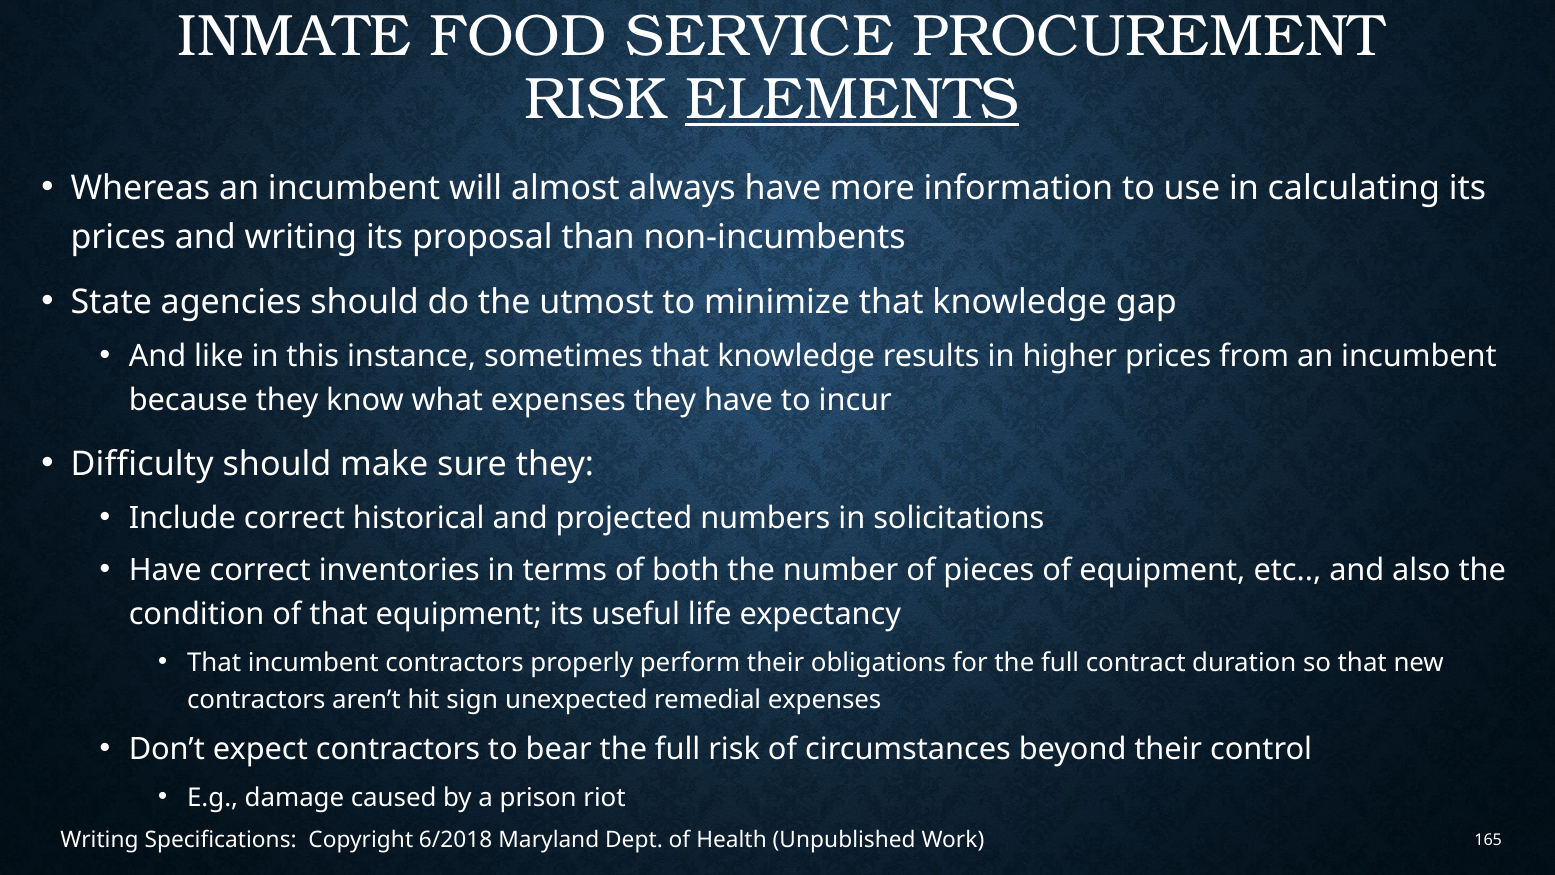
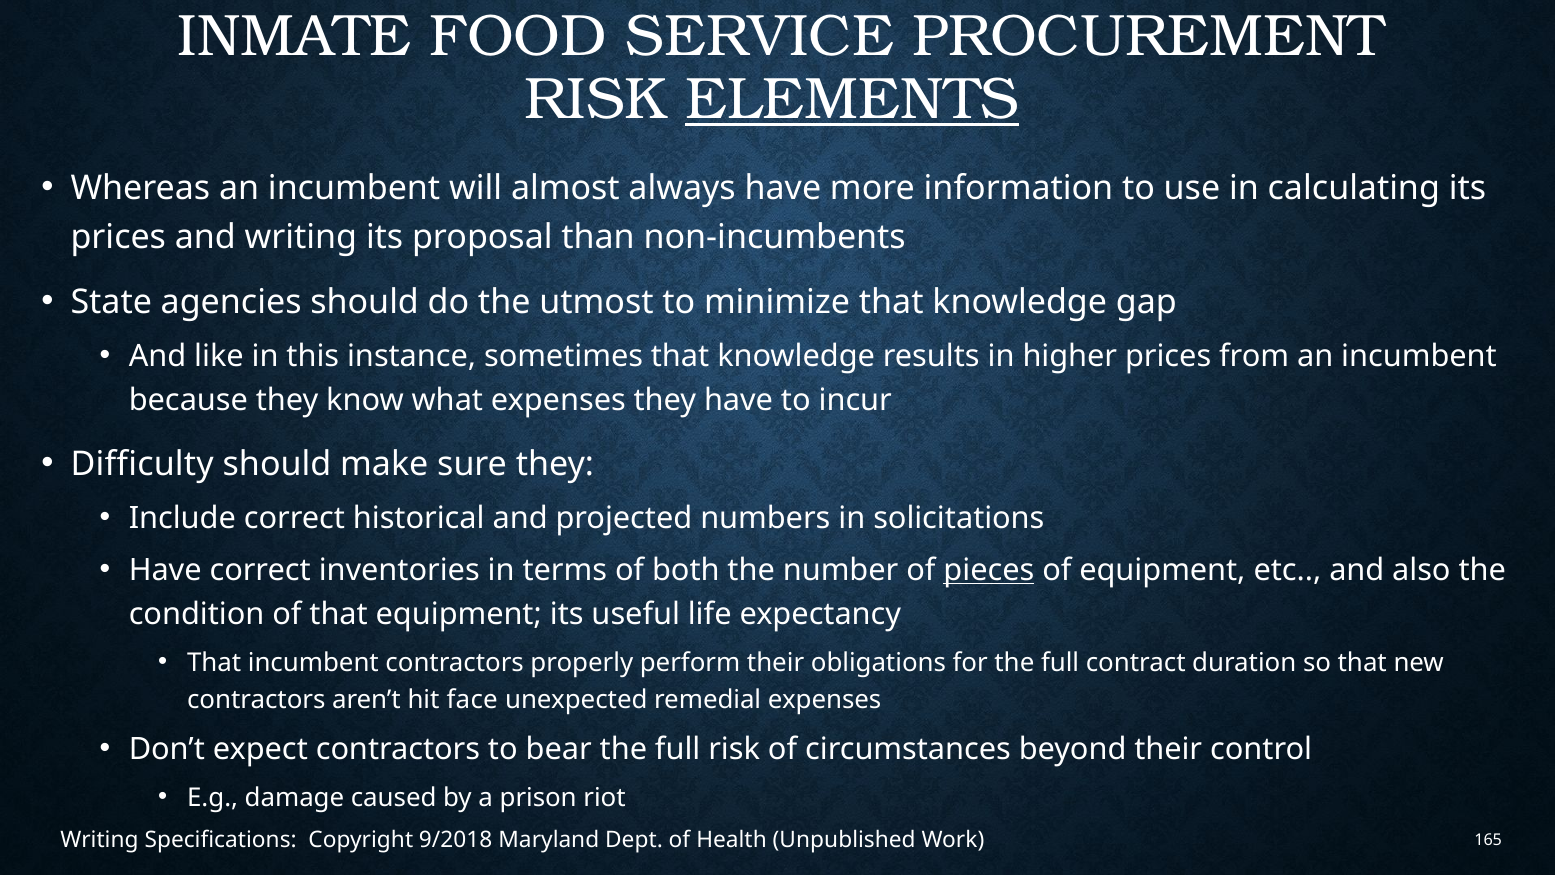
pieces underline: none -> present (989, 570)
sign: sign -> face (472, 700)
6/2018: 6/2018 -> 9/2018 (456, 839)
